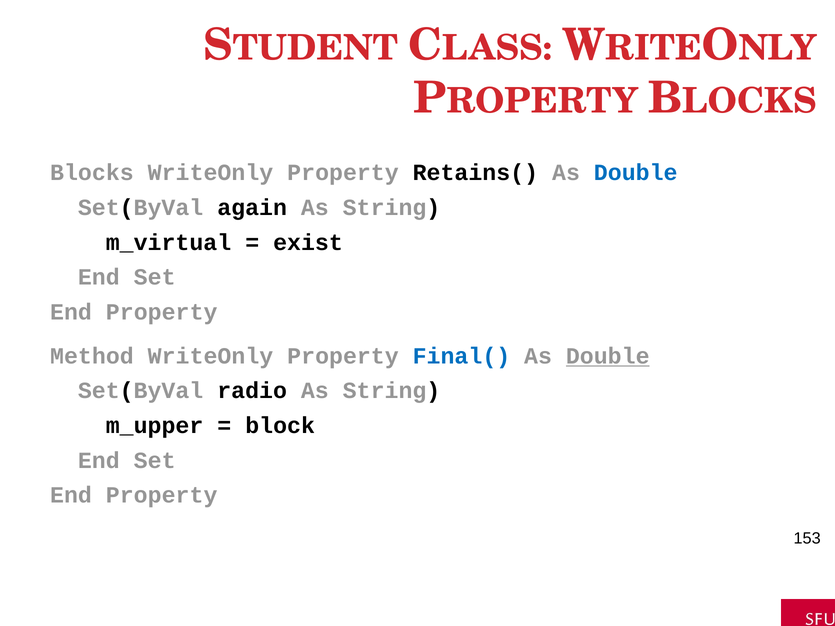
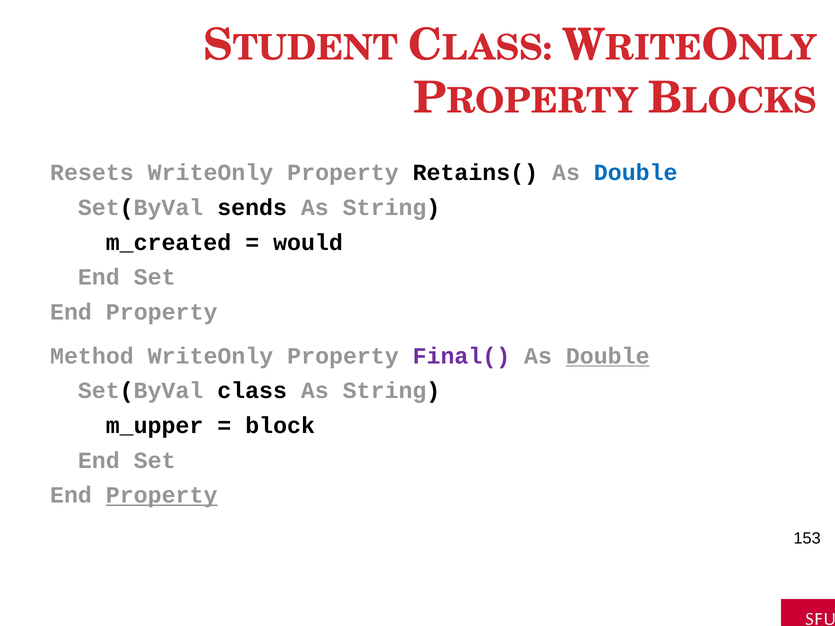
Blocks: Blocks -> Resets (92, 173)
again: again -> sends (252, 208)
m_virtual: m_virtual -> m_created (168, 242)
exist: exist -> would (308, 242)
Final( colour: blue -> purple (461, 356)
radio: radio -> class (252, 391)
Property underline: none -> present (162, 495)
